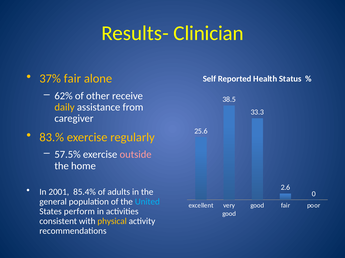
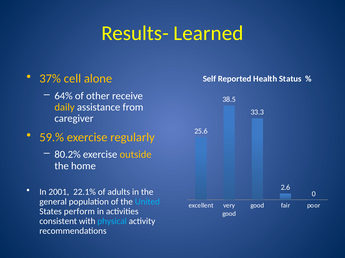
Clinician: Clinician -> Learned (208, 33)
37% fair: fair -> cell (72, 79)
62%: 62% -> 64% (64, 96)
83.%: 83.% -> 59.% (52, 138)
57.5%: 57.5% -> 80.2% (68, 155)
outside colour: pink -> yellow (136, 155)
85.4%: 85.4% -> 22.1% (85, 192)
physical colour: yellow -> light blue (112, 222)
